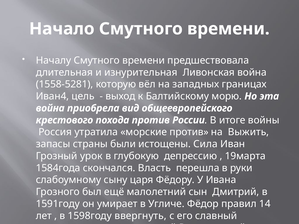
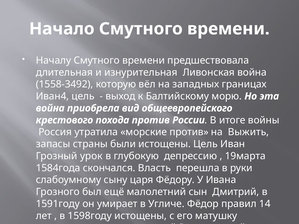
1558-5281: 1558-5281 -> 1558-3492 (65, 84)
истощены Сила: Сила -> Цель (205, 144)
1598году ввергнуть: ввергнуть -> истощены (141, 216)
славный: славный -> матушку (216, 216)
